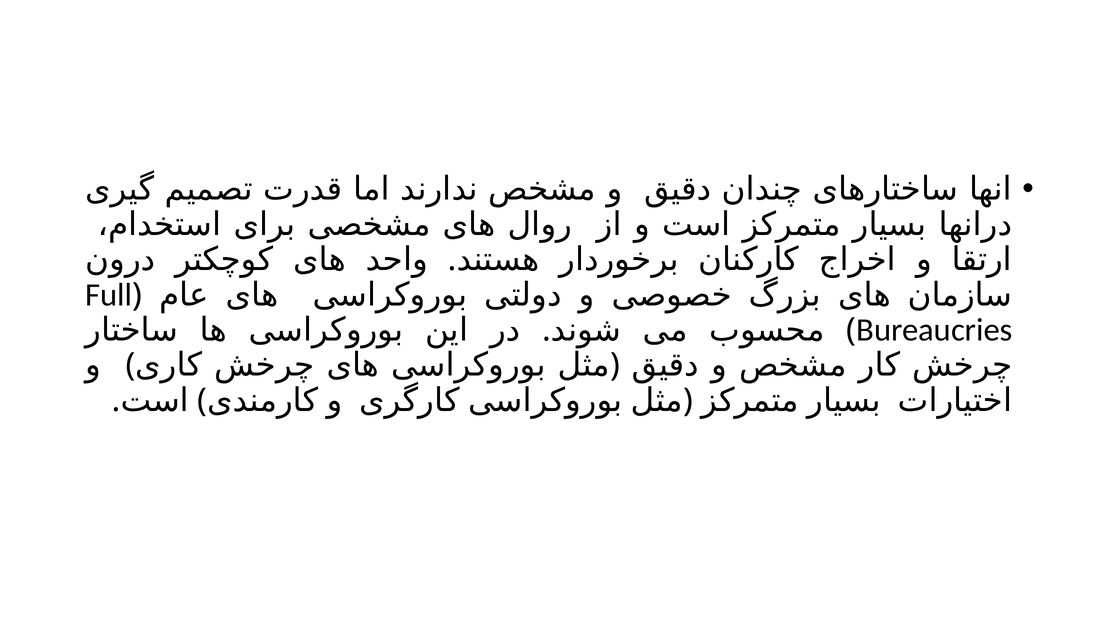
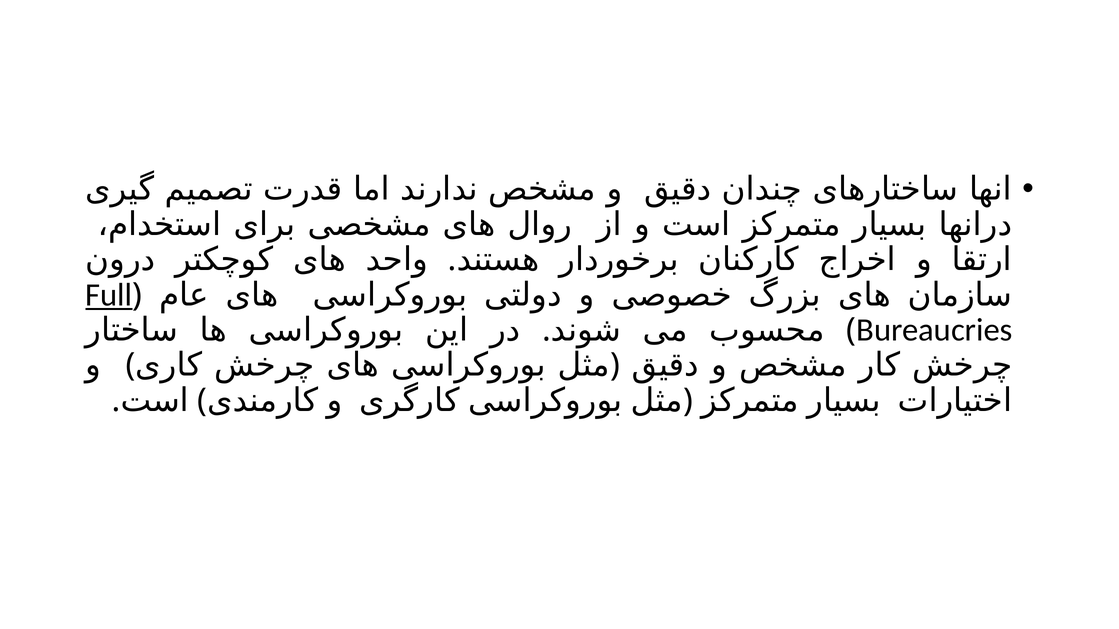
Full underline: none -> present (109, 295)
